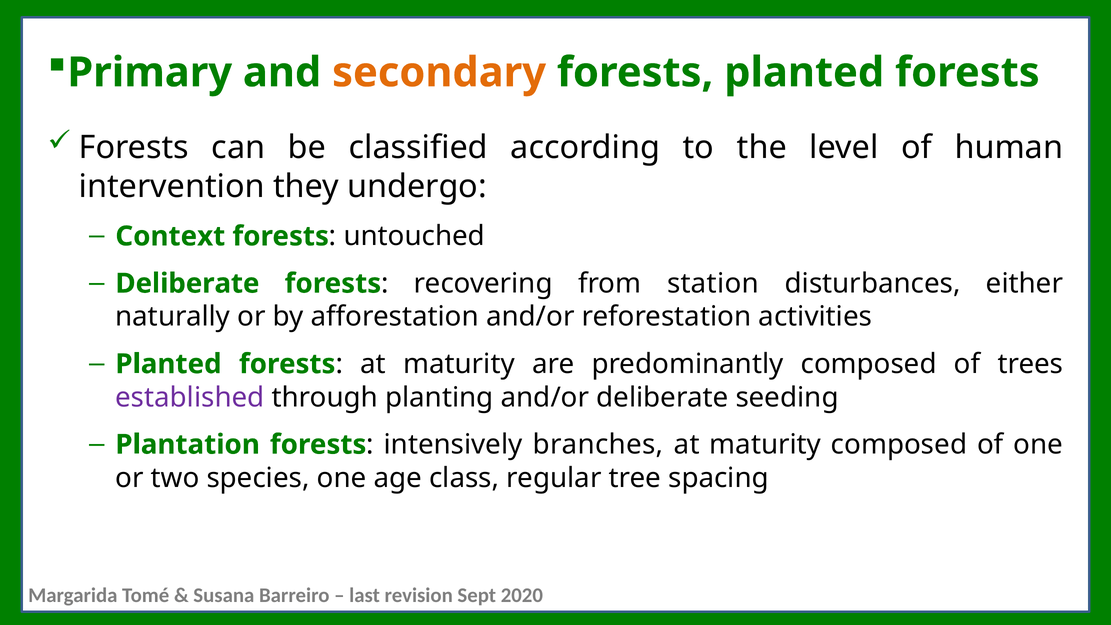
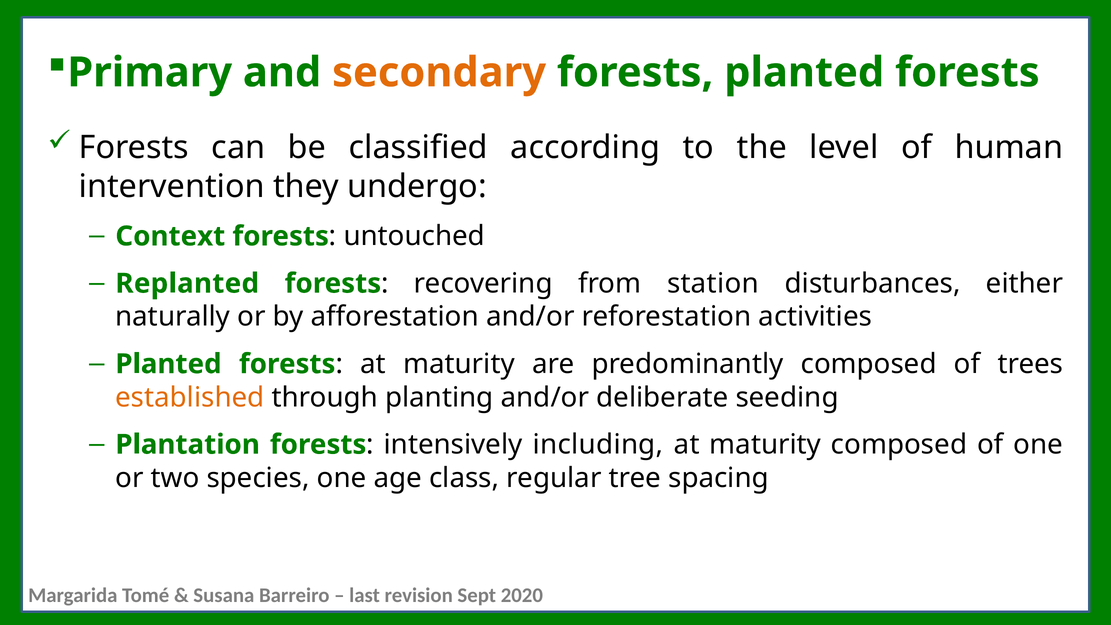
Deliberate: Deliberate -> Replanted (187, 283)
established colour: purple -> orange (190, 397)
branches: branches -> including (598, 445)
